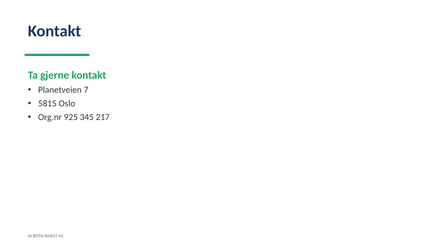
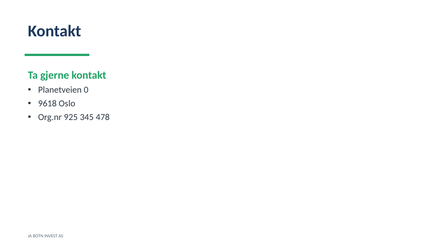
7: 7 -> 0 (86, 90)
5815: 5815 -> 9618 (47, 104)
217: 217 -> 478 (103, 117)
